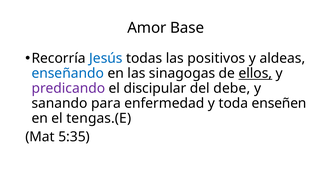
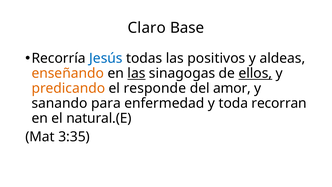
Amor: Amor -> Claro (147, 28)
enseñando colour: blue -> orange (68, 73)
las underline: none -> present (136, 73)
predicando colour: purple -> orange (68, 88)
discipular: discipular -> responde (155, 88)
debe: debe -> amor (232, 88)
enseñen: enseñen -> recorran (279, 103)
tengas.(E: tengas.(E -> natural.(E (99, 118)
5:35: 5:35 -> 3:35 (74, 137)
